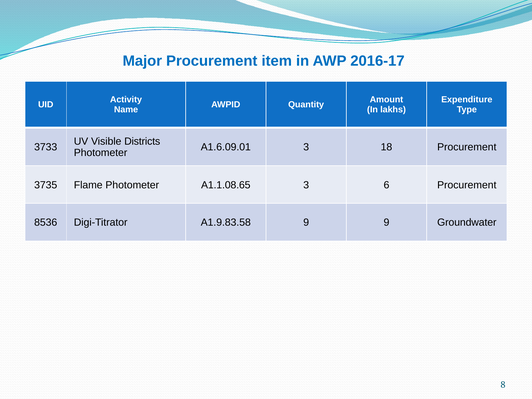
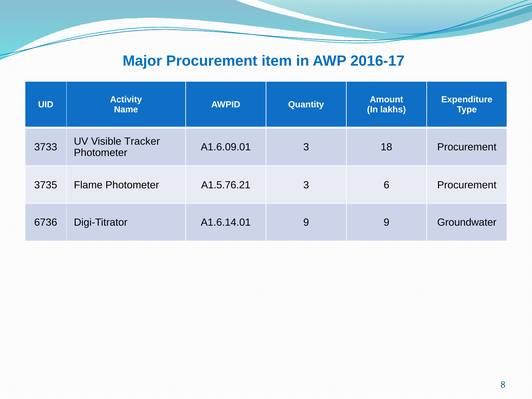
Districts: Districts -> Tracker (142, 141)
A1.1.08.65: A1.1.08.65 -> A1.5.76.21 (226, 185)
8536: 8536 -> 6736 (46, 223)
A1.9.83.58: A1.9.83.58 -> A1.6.14.01 (226, 223)
